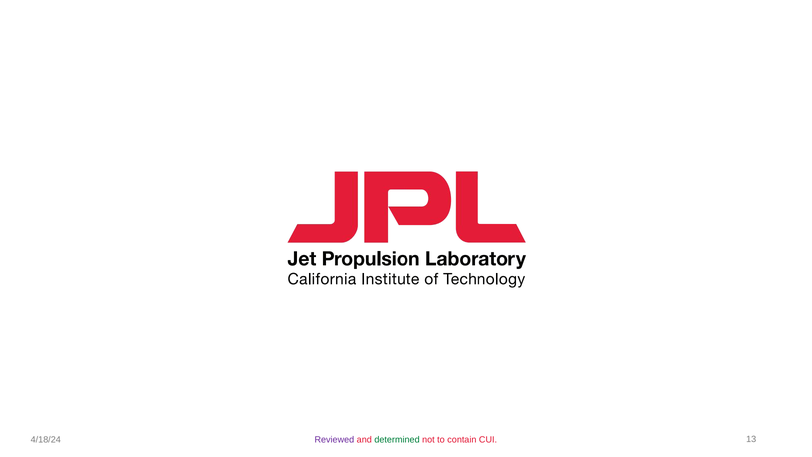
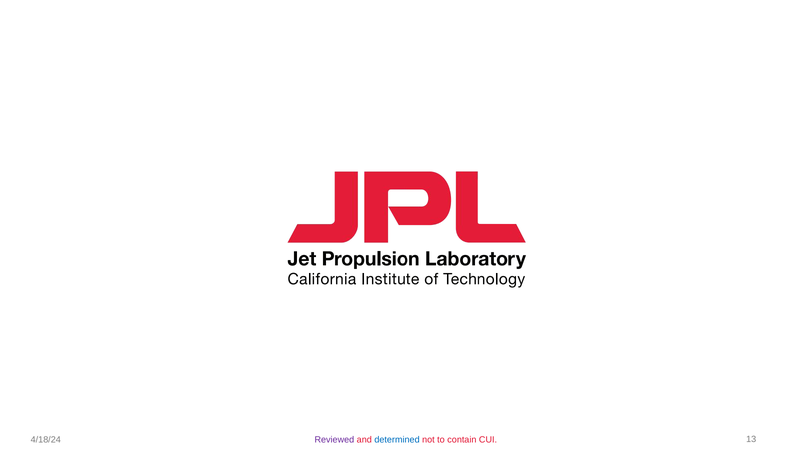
determined colour: green -> blue (397, 439)
